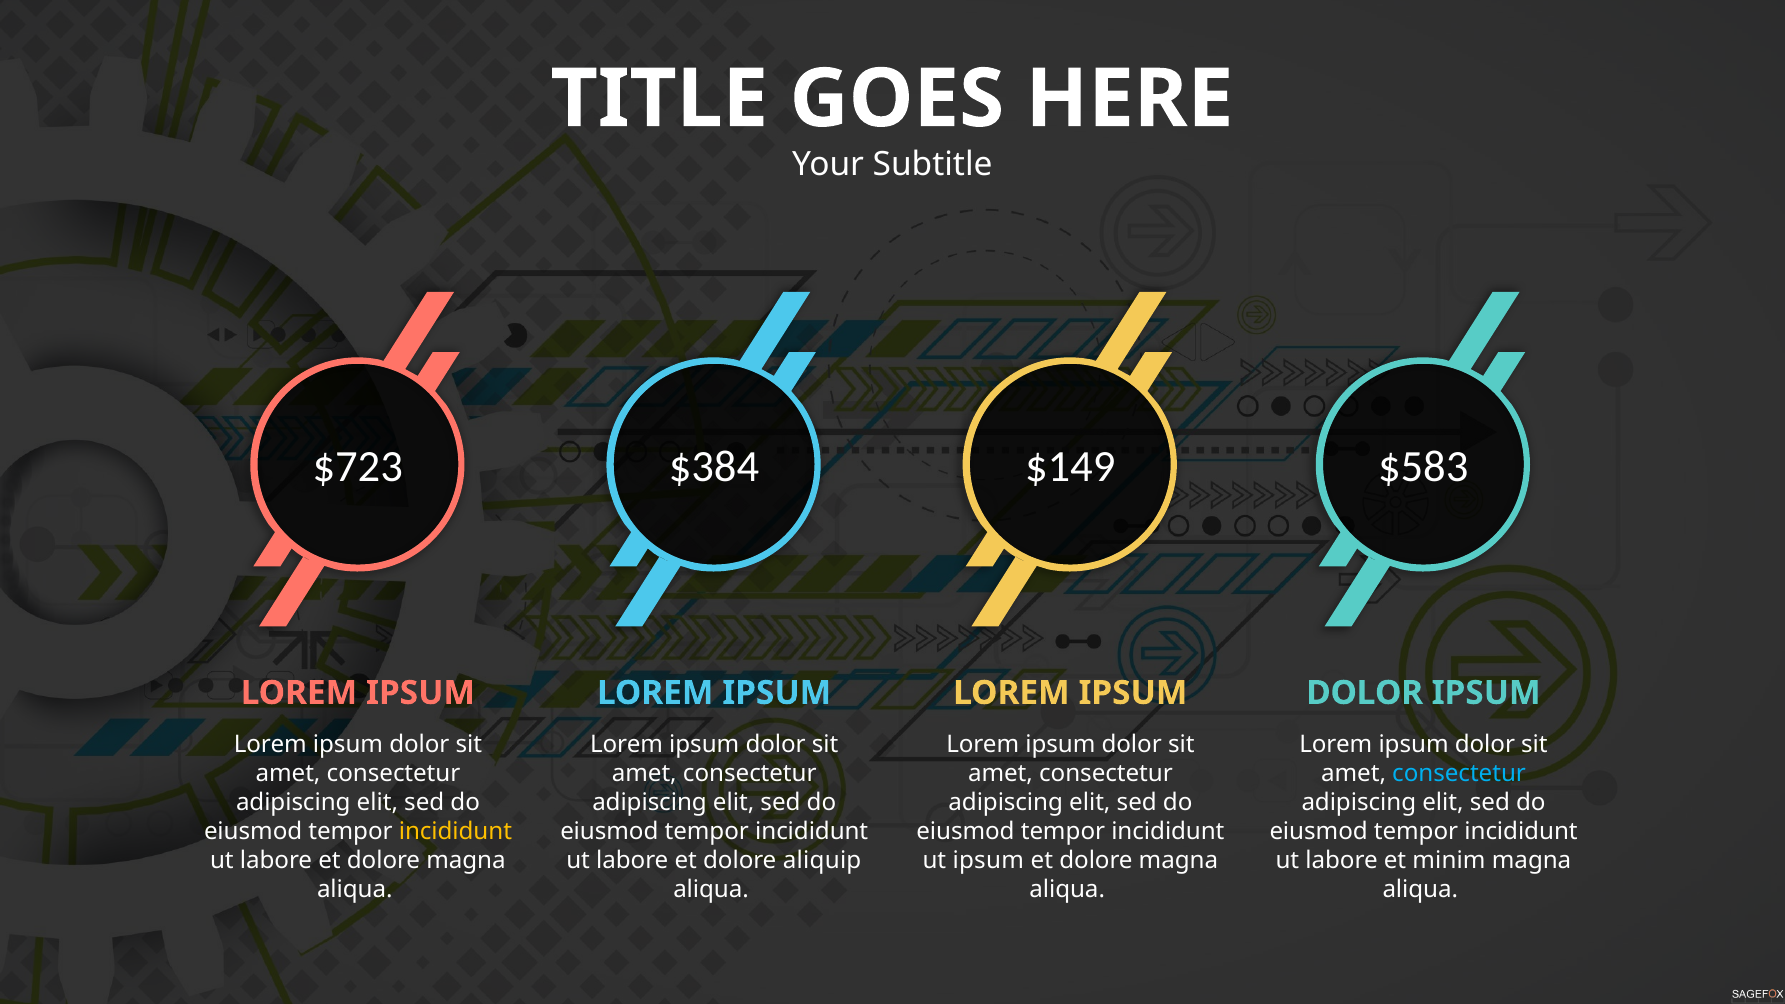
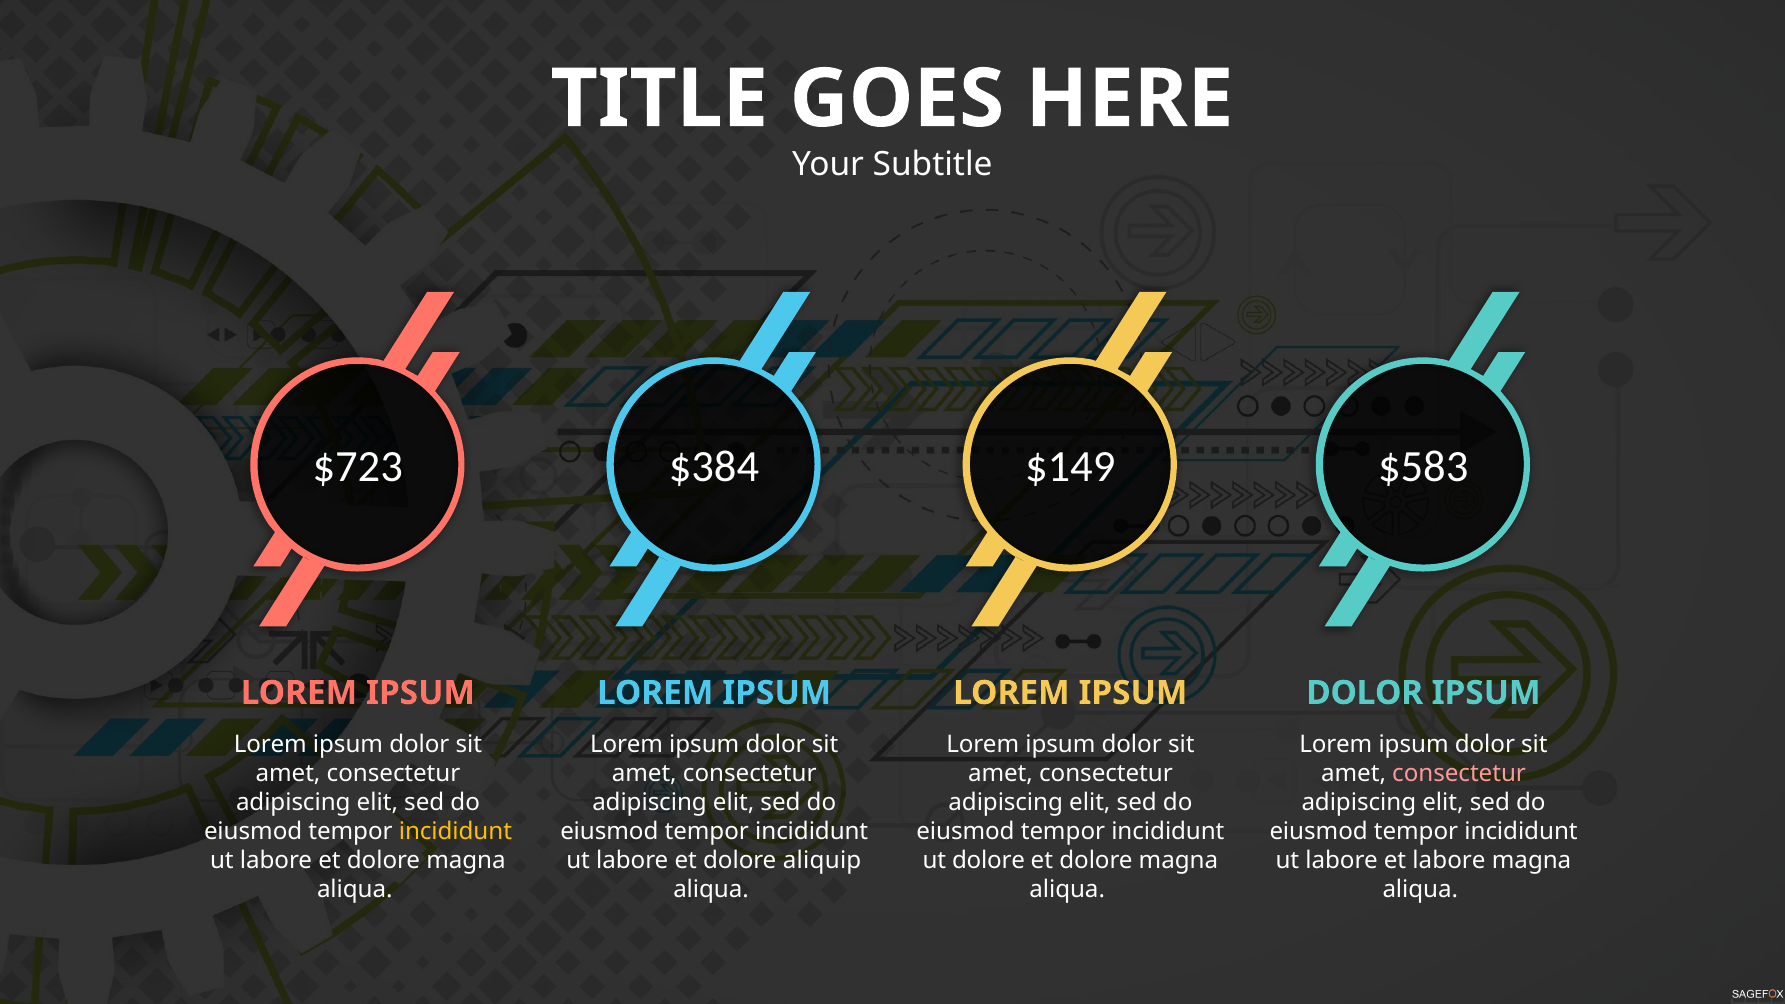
consectetur colour: light blue -> pink (1459, 774)
ut ipsum: ipsum -> dolore (988, 861)
et minim: minim -> labore (1449, 861)
